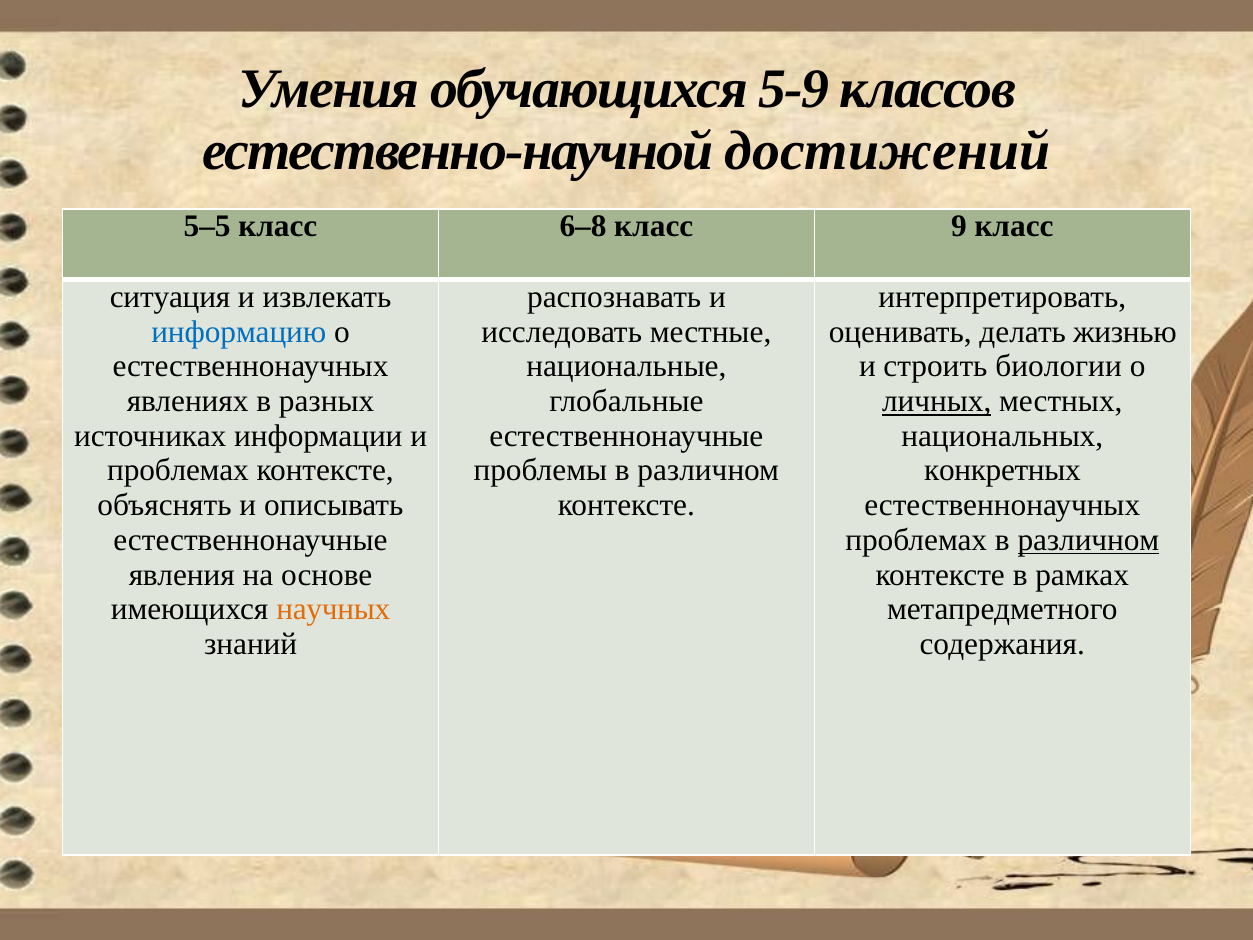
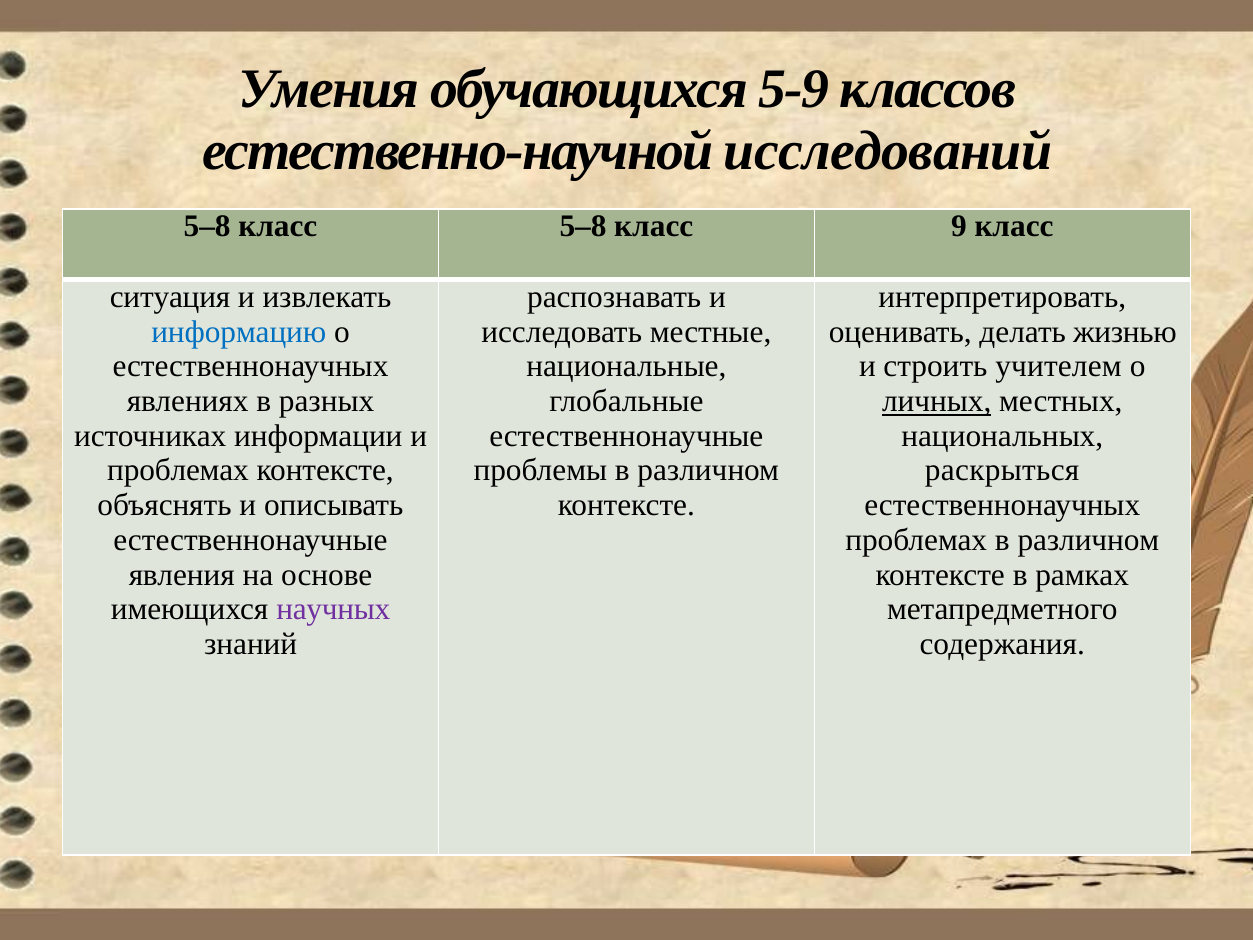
достижений: достижений -> исследований (888, 151)
5–5: 5–5 -> 5–8 (207, 226)
класс 6–8: 6–8 -> 5–8 (583, 226)
биологии: биологии -> учителем (1058, 366)
конкретных: конкретных -> раскрыться (1002, 470)
различном underline: present -> none (1088, 540)
научных colour: orange -> purple (333, 609)
